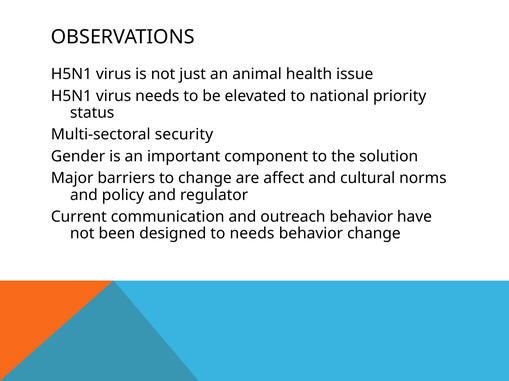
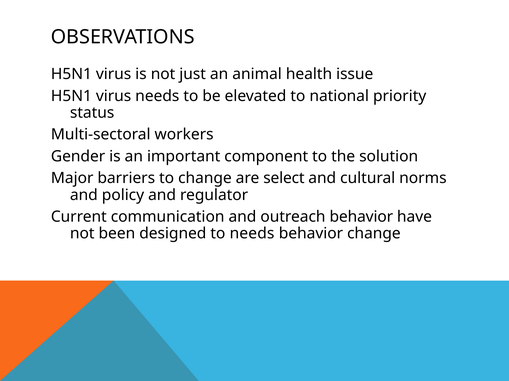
security: security -> workers (184, 135)
affect: affect -> select (284, 178)
